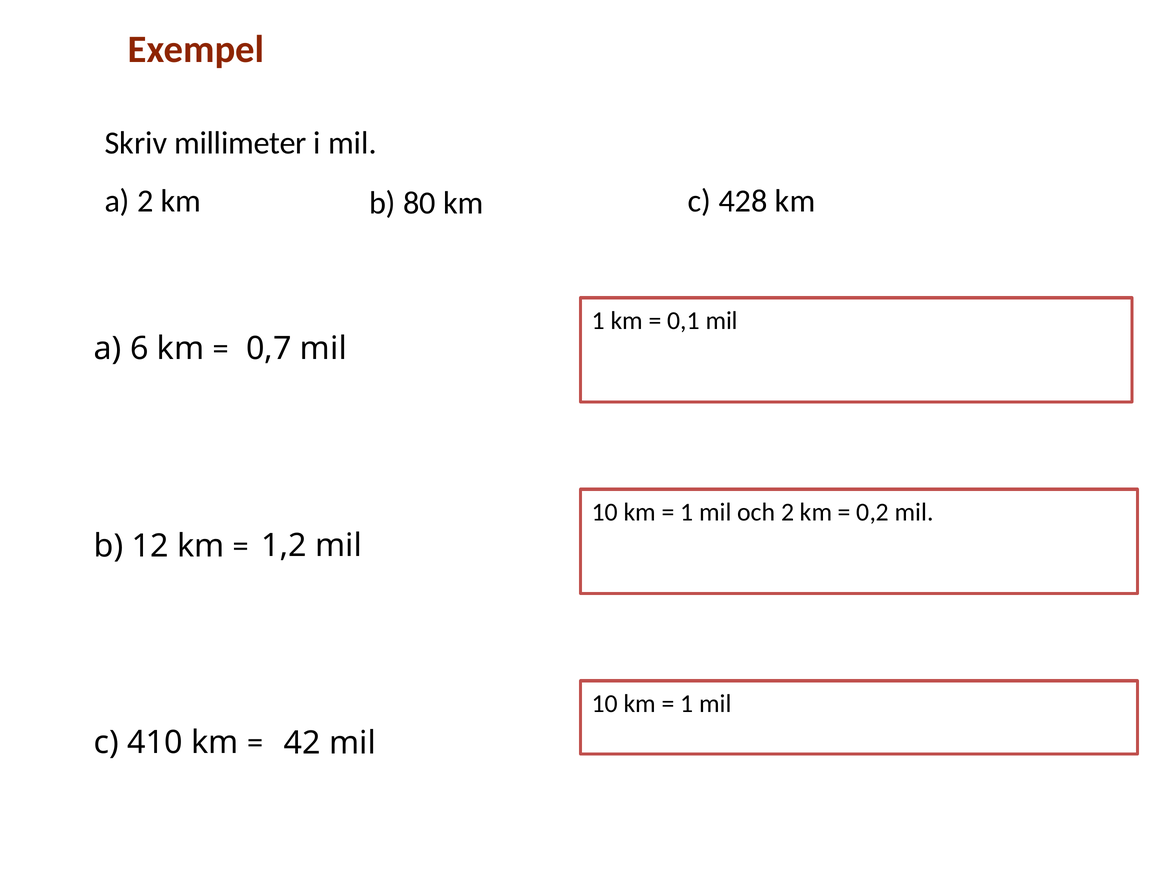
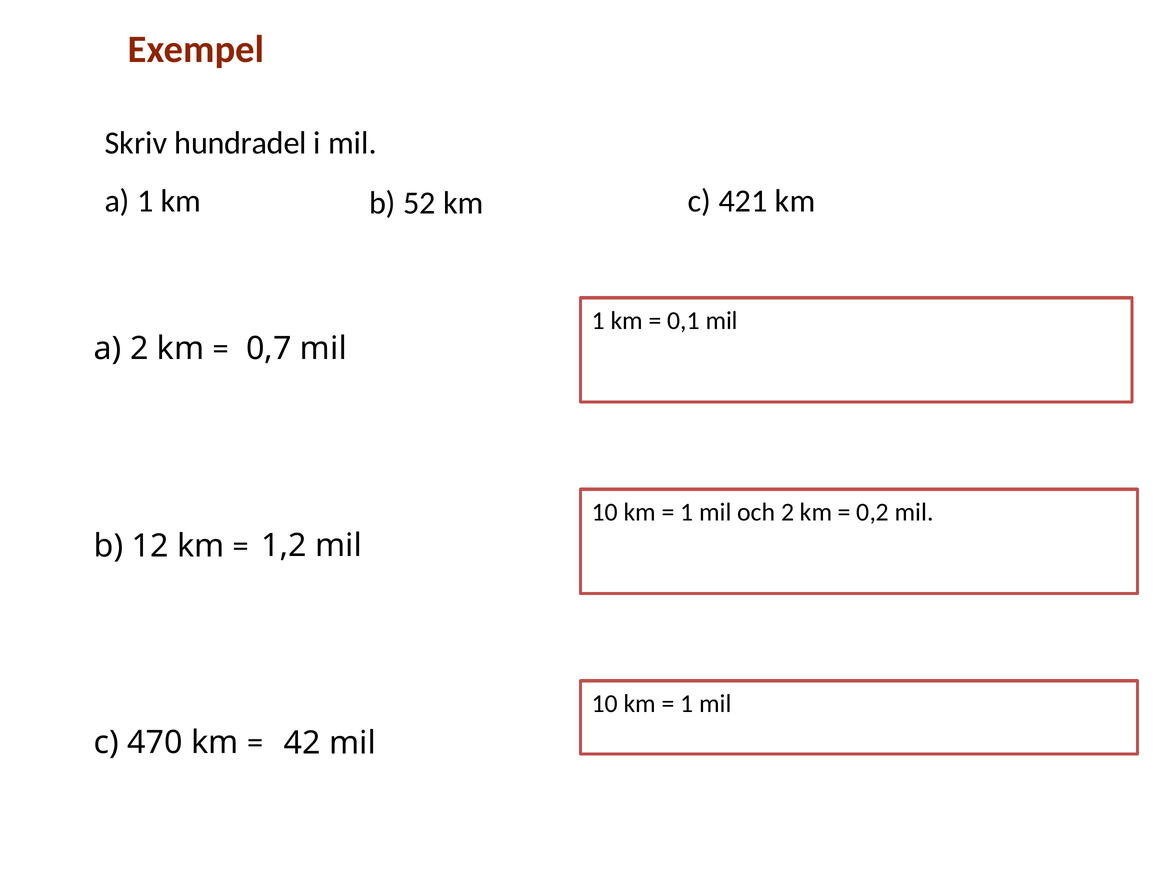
millimeter: millimeter -> hundradel (241, 143)
a 2: 2 -> 1 (145, 201)
80: 80 -> 52 (419, 203)
428: 428 -> 421 (743, 201)
a 6: 6 -> 2 (139, 348)
410: 410 -> 470 (155, 742)
